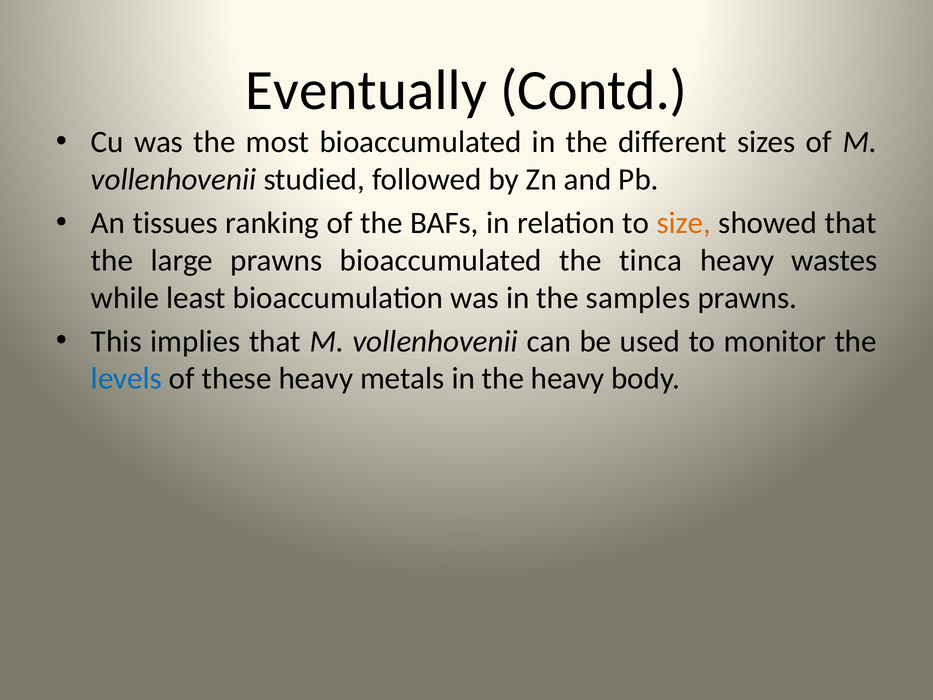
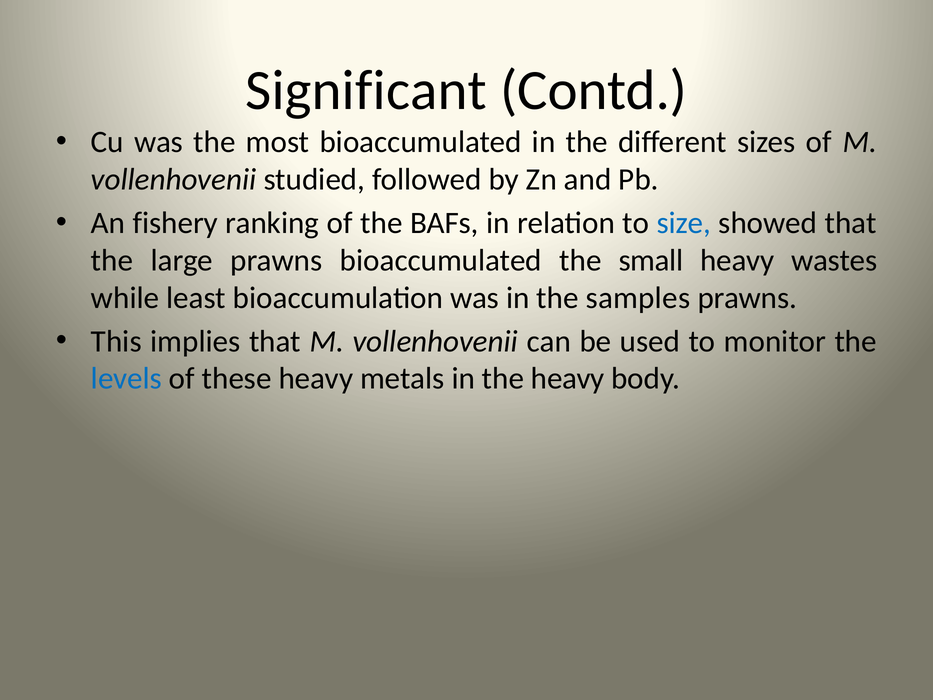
Eventually: Eventually -> Significant (366, 90)
tissues: tissues -> fishery (175, 223)
size colour: orange -> blue (684, 223)
tinca: tinca -> small (651, 260)
